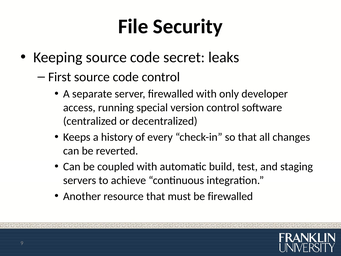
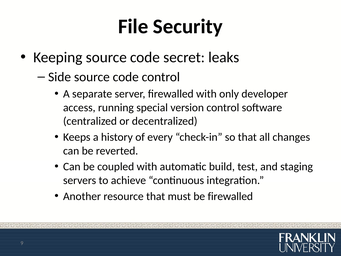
First: First -> Side (60, 77)
